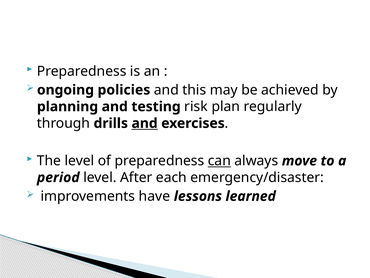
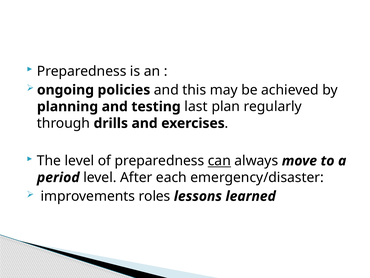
risk: risk -> last (196, 106)
and underline: present -> none (145, 123)
have: have -> roles (154, 196)
